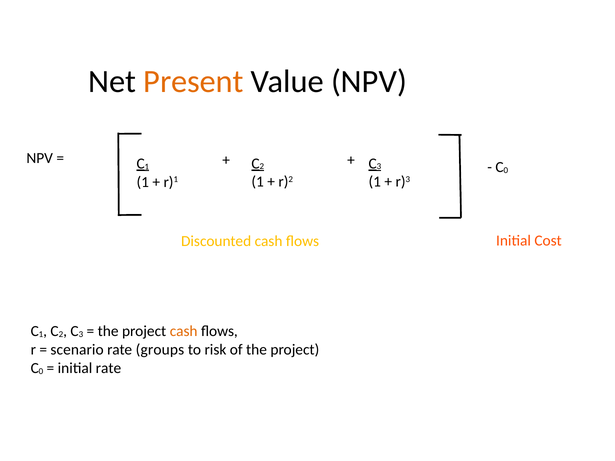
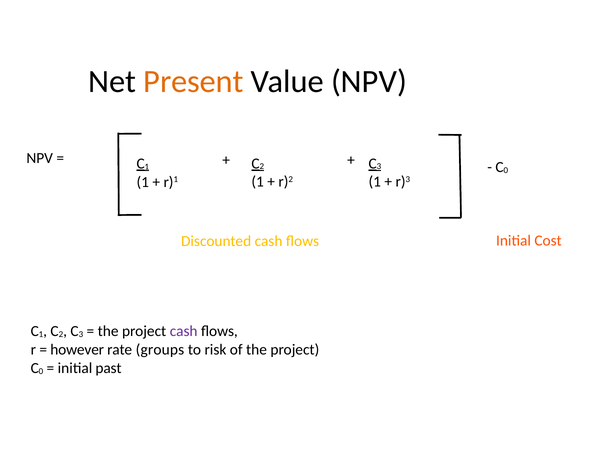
cash colour: orange -> purple (184, 332)
scenario: scenario -> however (77, 350)
initial rate: rate -> past (109, 368)
